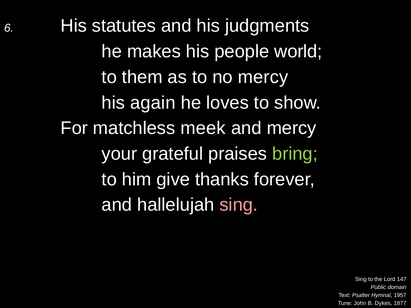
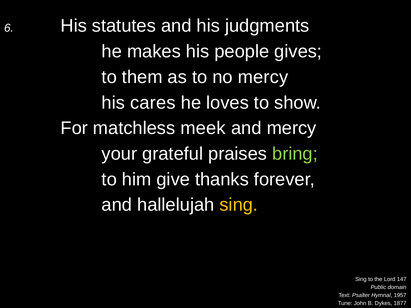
world: world -> gives (298, 52)
again: again -> cares (153, 103)
sing colour: pink -> yellow (239, 205)
